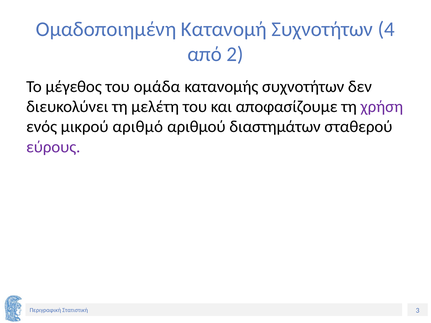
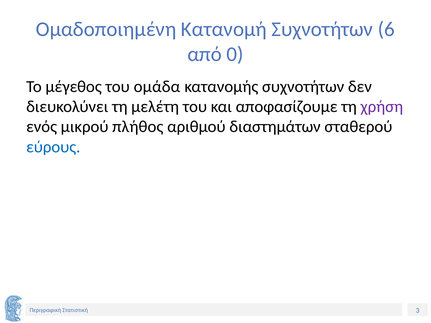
4: 4 -> 6 (386, 29)
2: 2 -> 0 (235, 54)
αριθμό: αριθμό -> πλήθος (138, 127)
εύρους colour: purple -> blue (53, 147)
